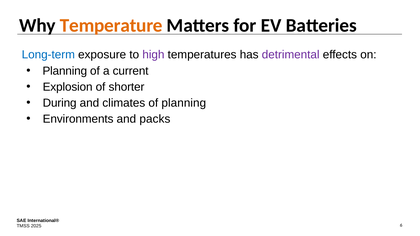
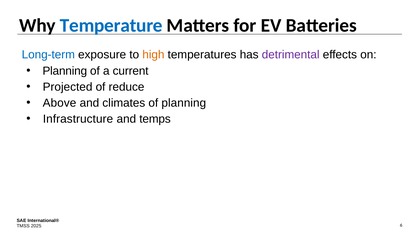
Temperature colour: orange -> blue (111, 25)
high colour: purple -> orange (153, 55)
Explosion: Explosion -> Projected (68, 87)
shorter: shorter -> reduce (126, 87)
During: During -> Above (60, 103)
Environments: Environments -> Infrastructure (78, 119)
packs: packs -> temps (155, 119)
